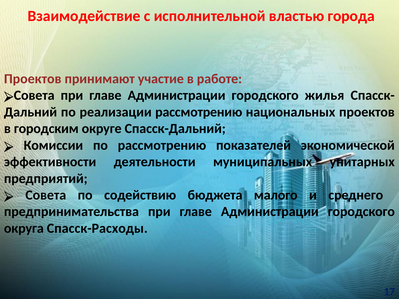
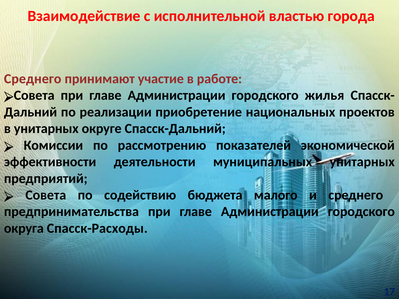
Проектов: Проектов -> Среднего (33, 79)
реализации рассмотрению: рассмотрению -> приобретение (199, 112)
в городским: городским -> унитарных (46, 129)
